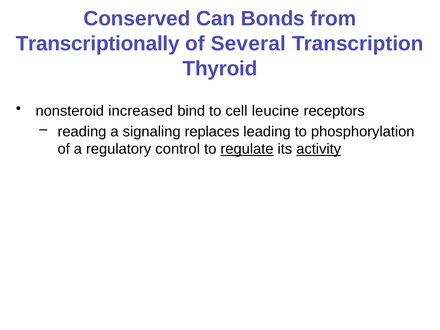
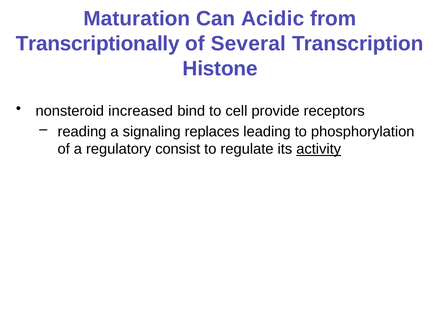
Conserved: Conserved -> Maturation (137, 19)
Bonds: Bonds -> Acidic (273, 19)
Thyroid: Thyroid -> Histone (220, 69)
leucine: leucine -> provide (276, 111)
control: control -> consist (178, 149)
regulate underline: present -> none (247, 149)
